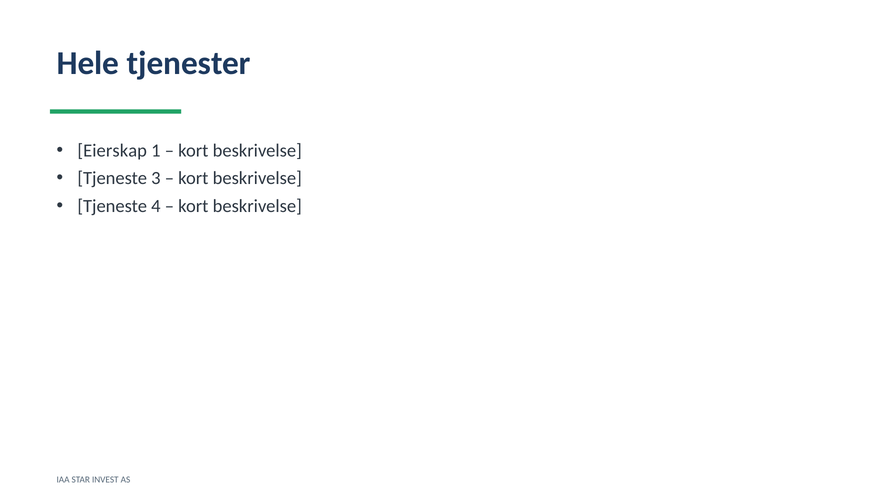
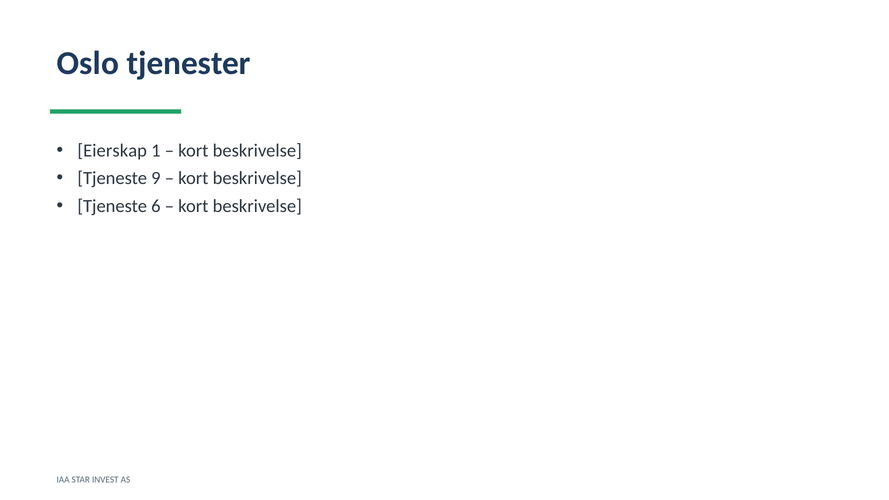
Hele: Hele -> Oslo (88, 63)
3: 3 -> 9 (156, 178)
4: 4 -> 6 (156, 206)
